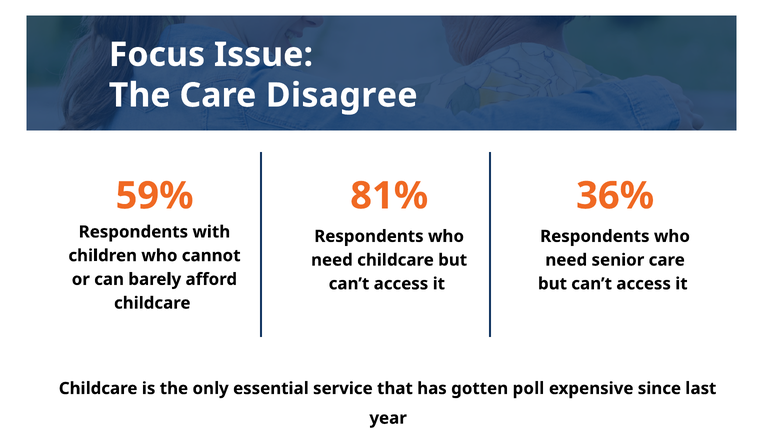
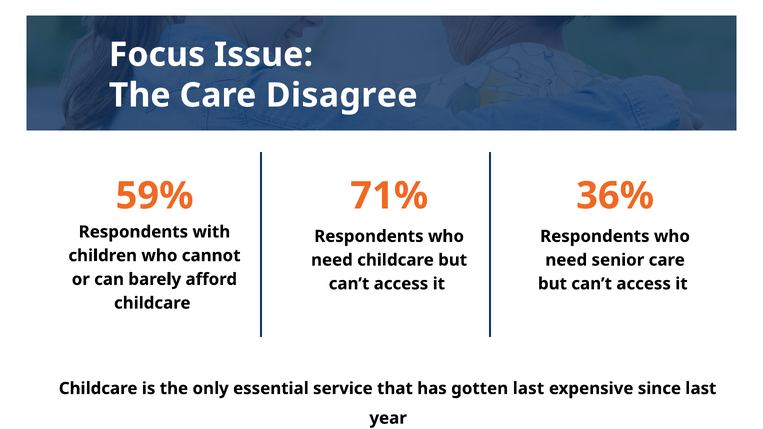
81%: 81% -> 71% (389, 196)
gotten poll: poll -> last (528, 389)
